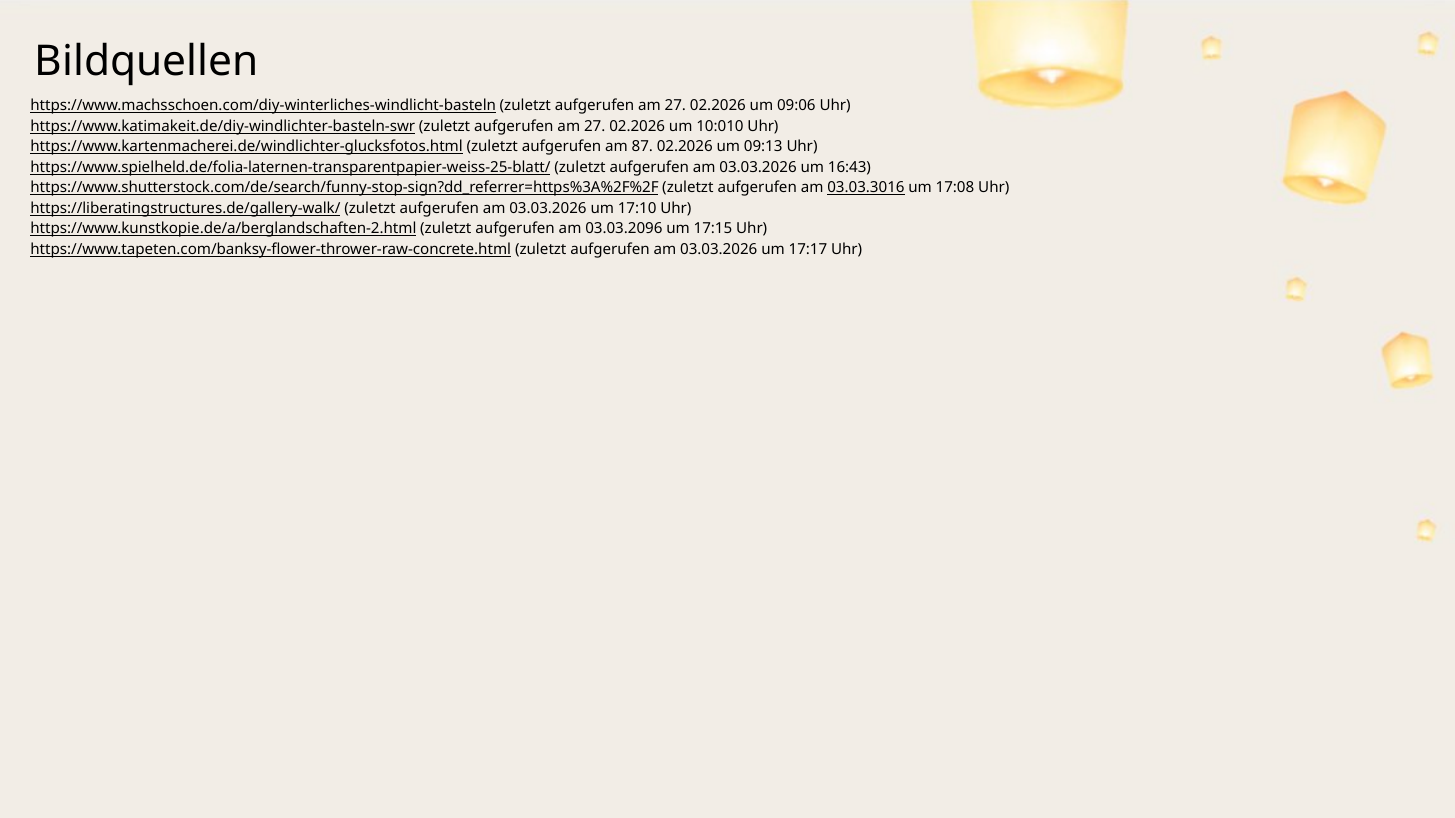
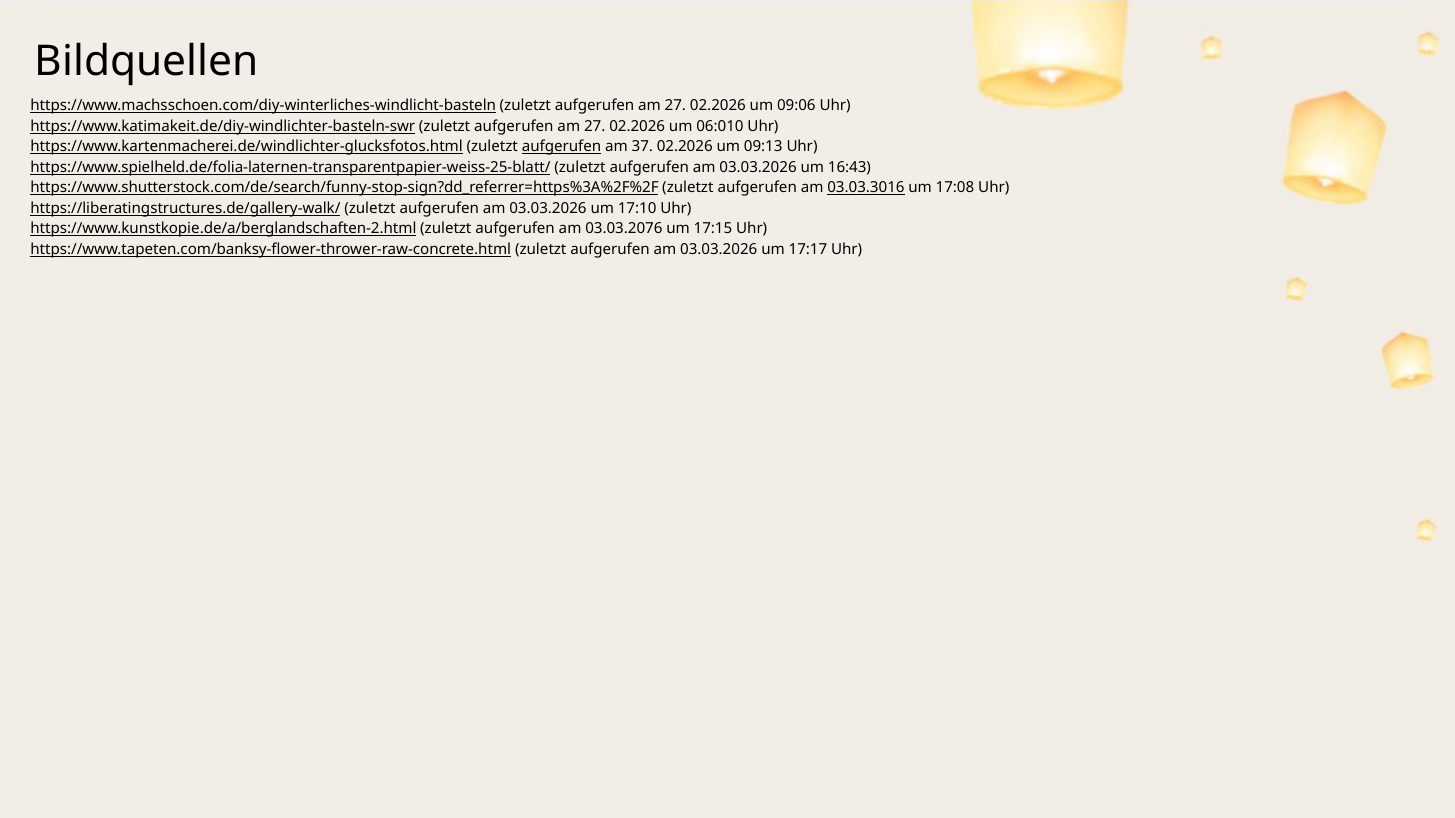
10:010: 10:010 -> 06:010 (720, 126)
aufgerufen underline: none -> present (562, 147)
87: 87 -> 37 (642, 147)
03.03.2096: 03.03.2096 -> 03.03.2076 (624, 229)
